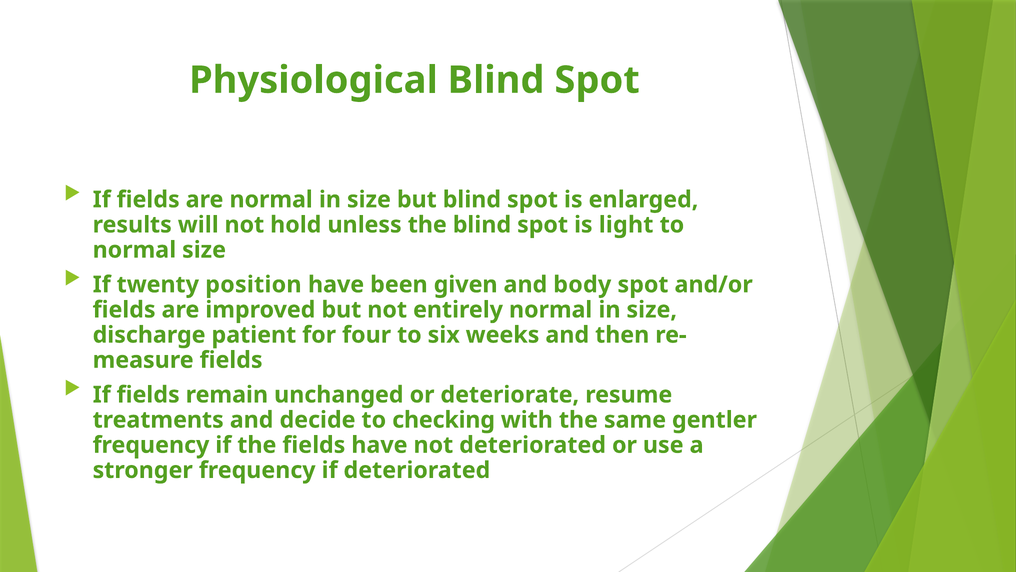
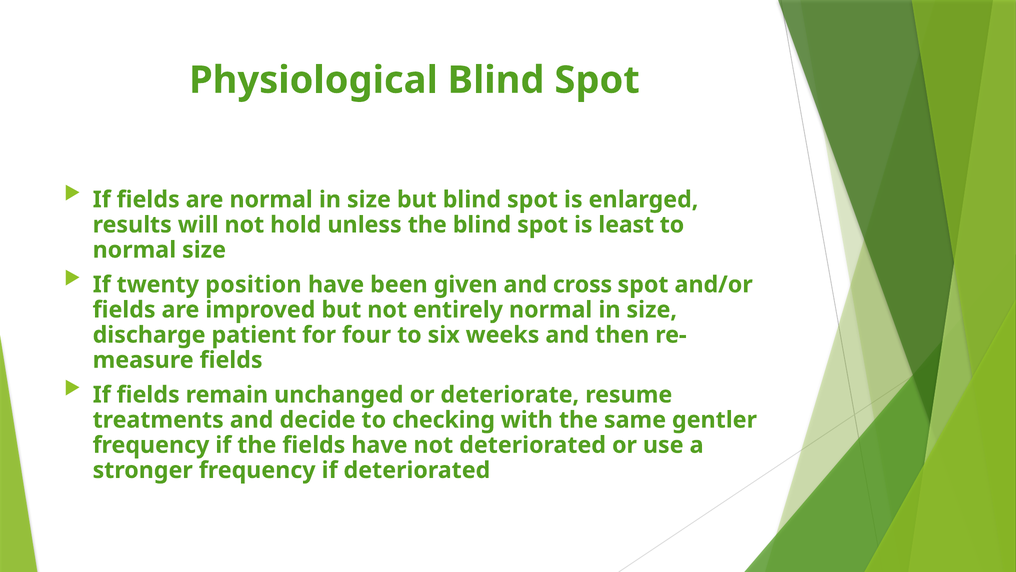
light: light -> least (626, 225)
body: body -> cross (582, 284)
